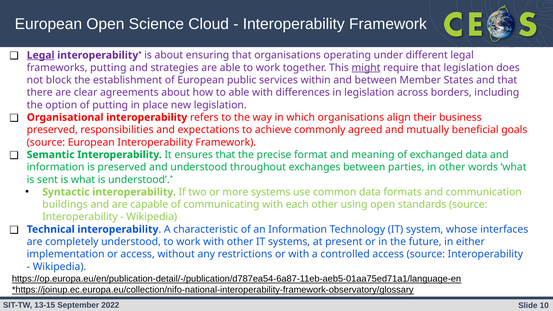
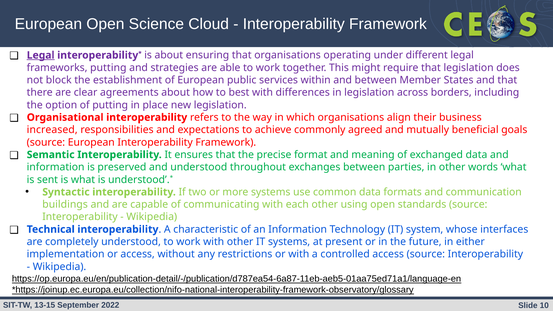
might underline: present -> none (366, 68)
to able: able -> best (239, 93)
preserved: preserved -> increased (52, 130)
